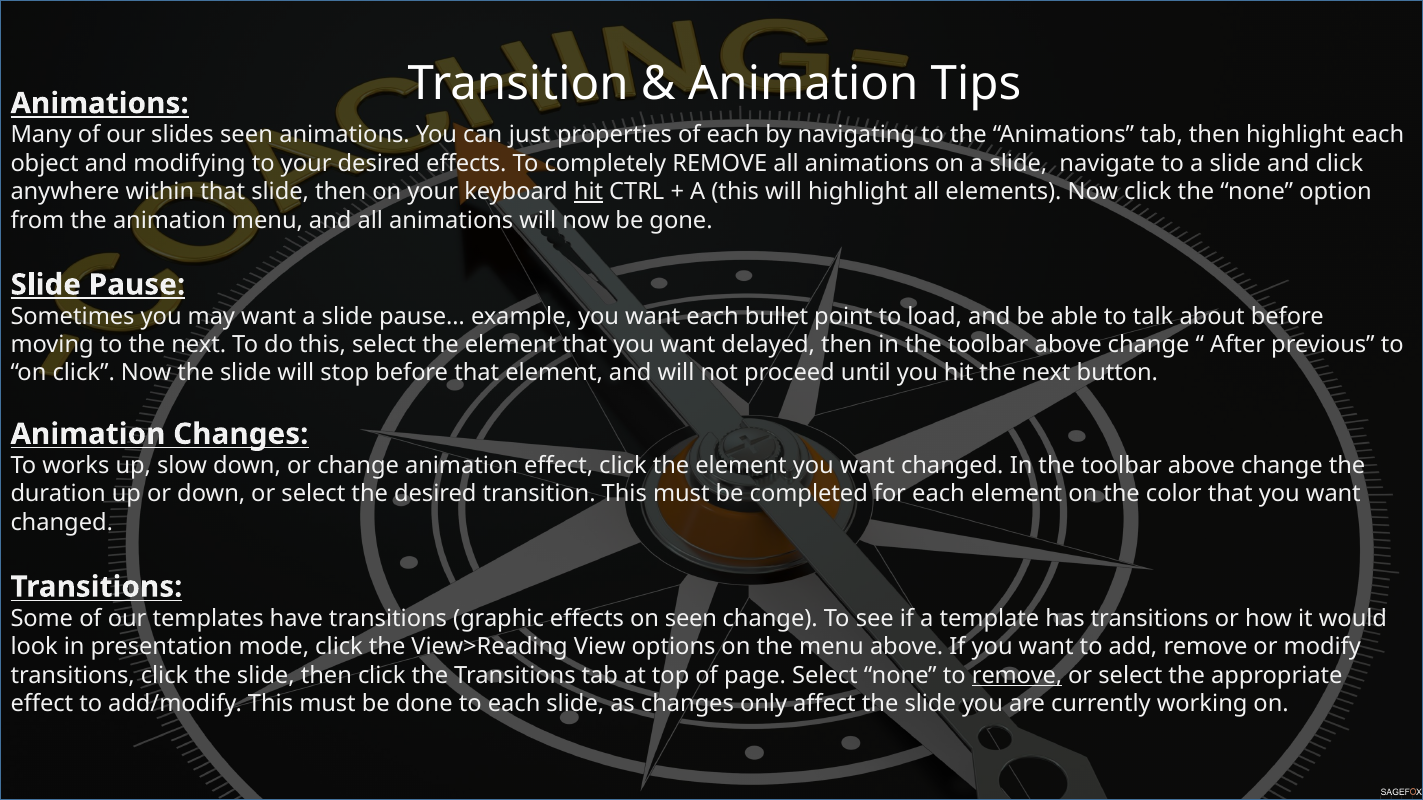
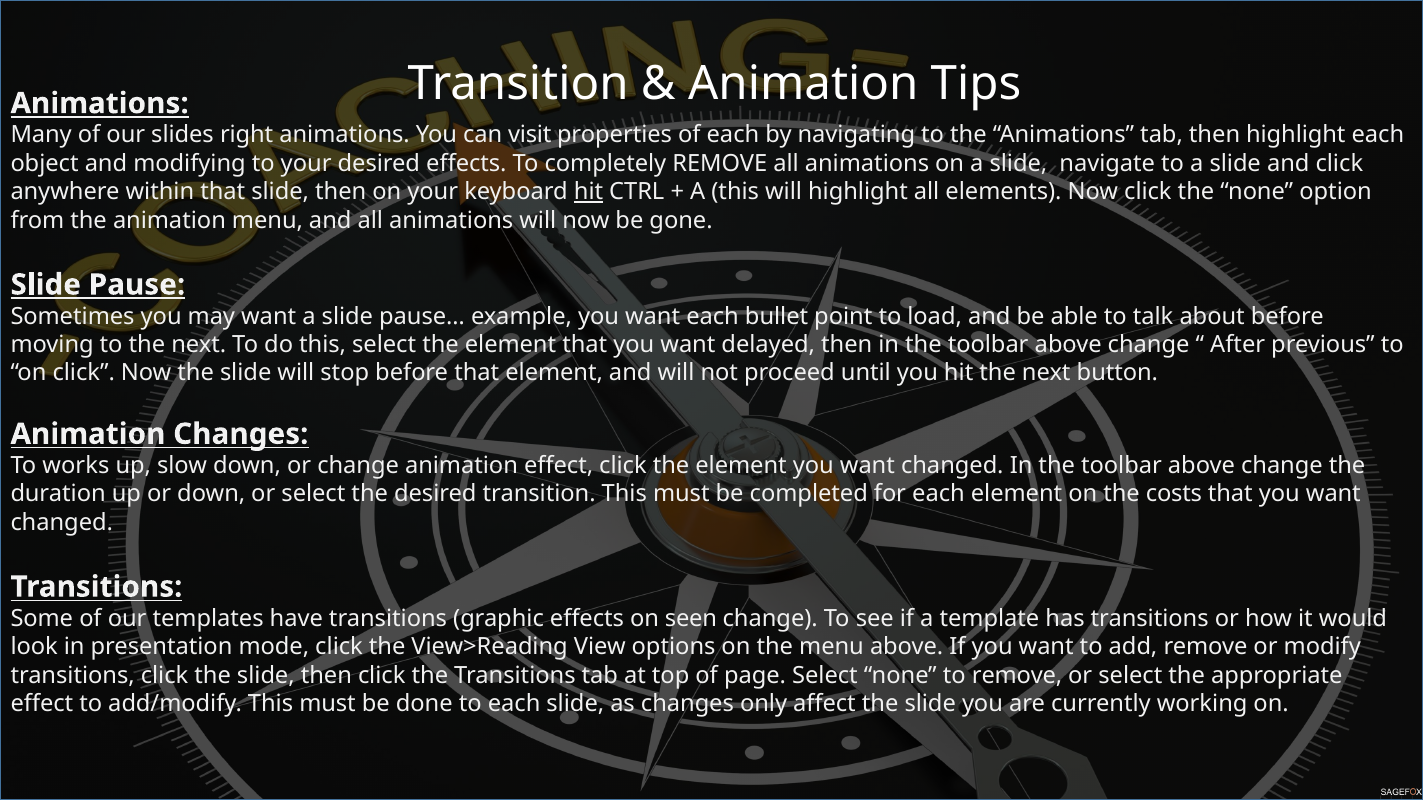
slides seen: seen -> right (247, 135)
just: just -> visit (530, 135)
color: color -> costs (1174, 494)
remove underline: present -> none (1017, 676)
